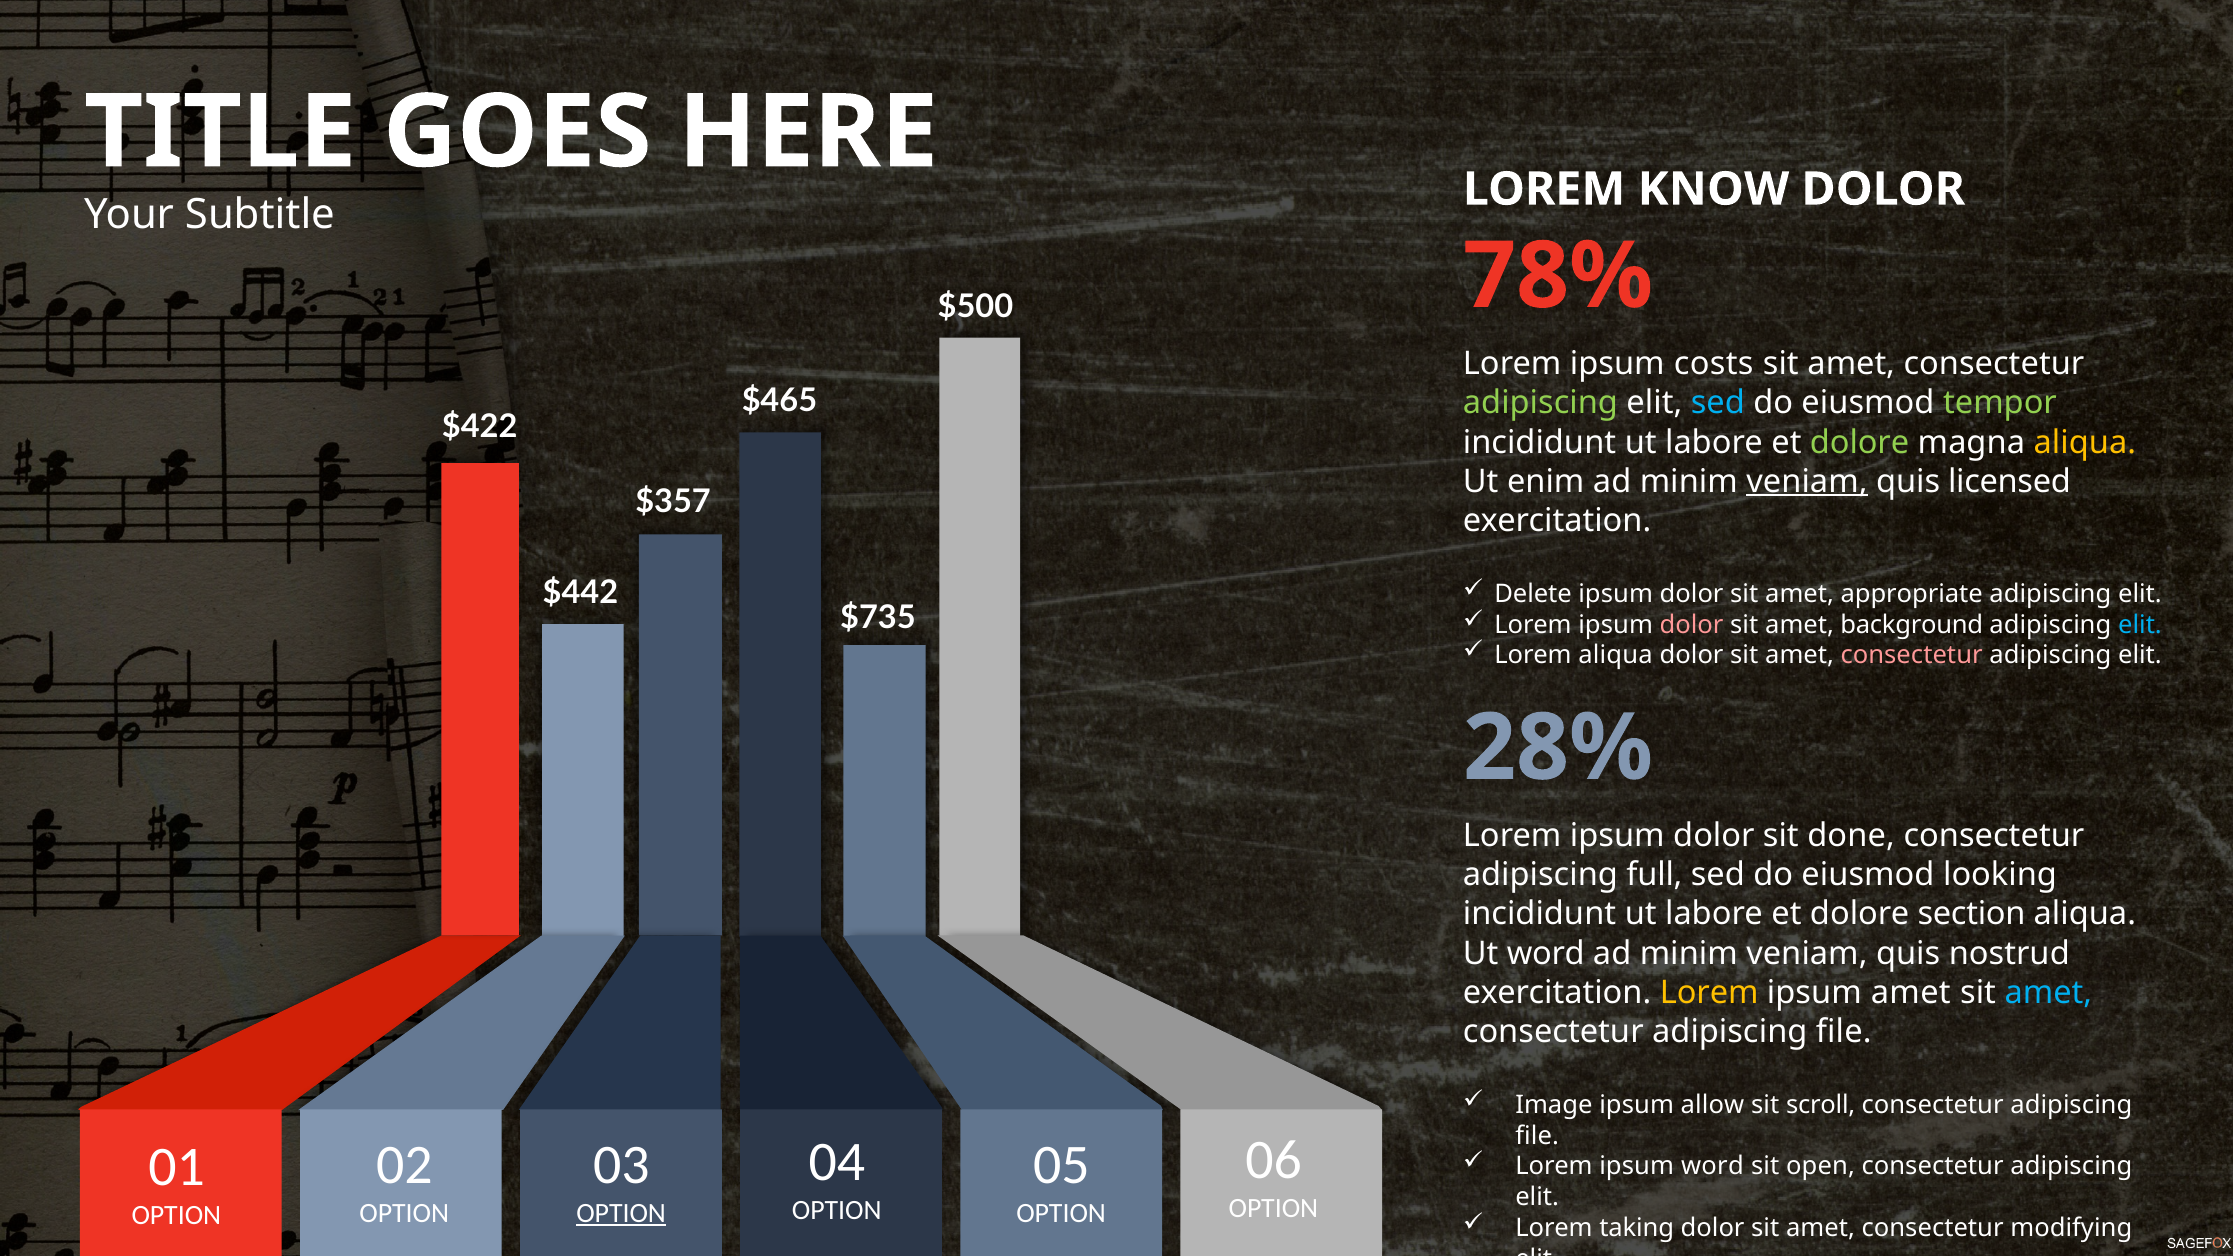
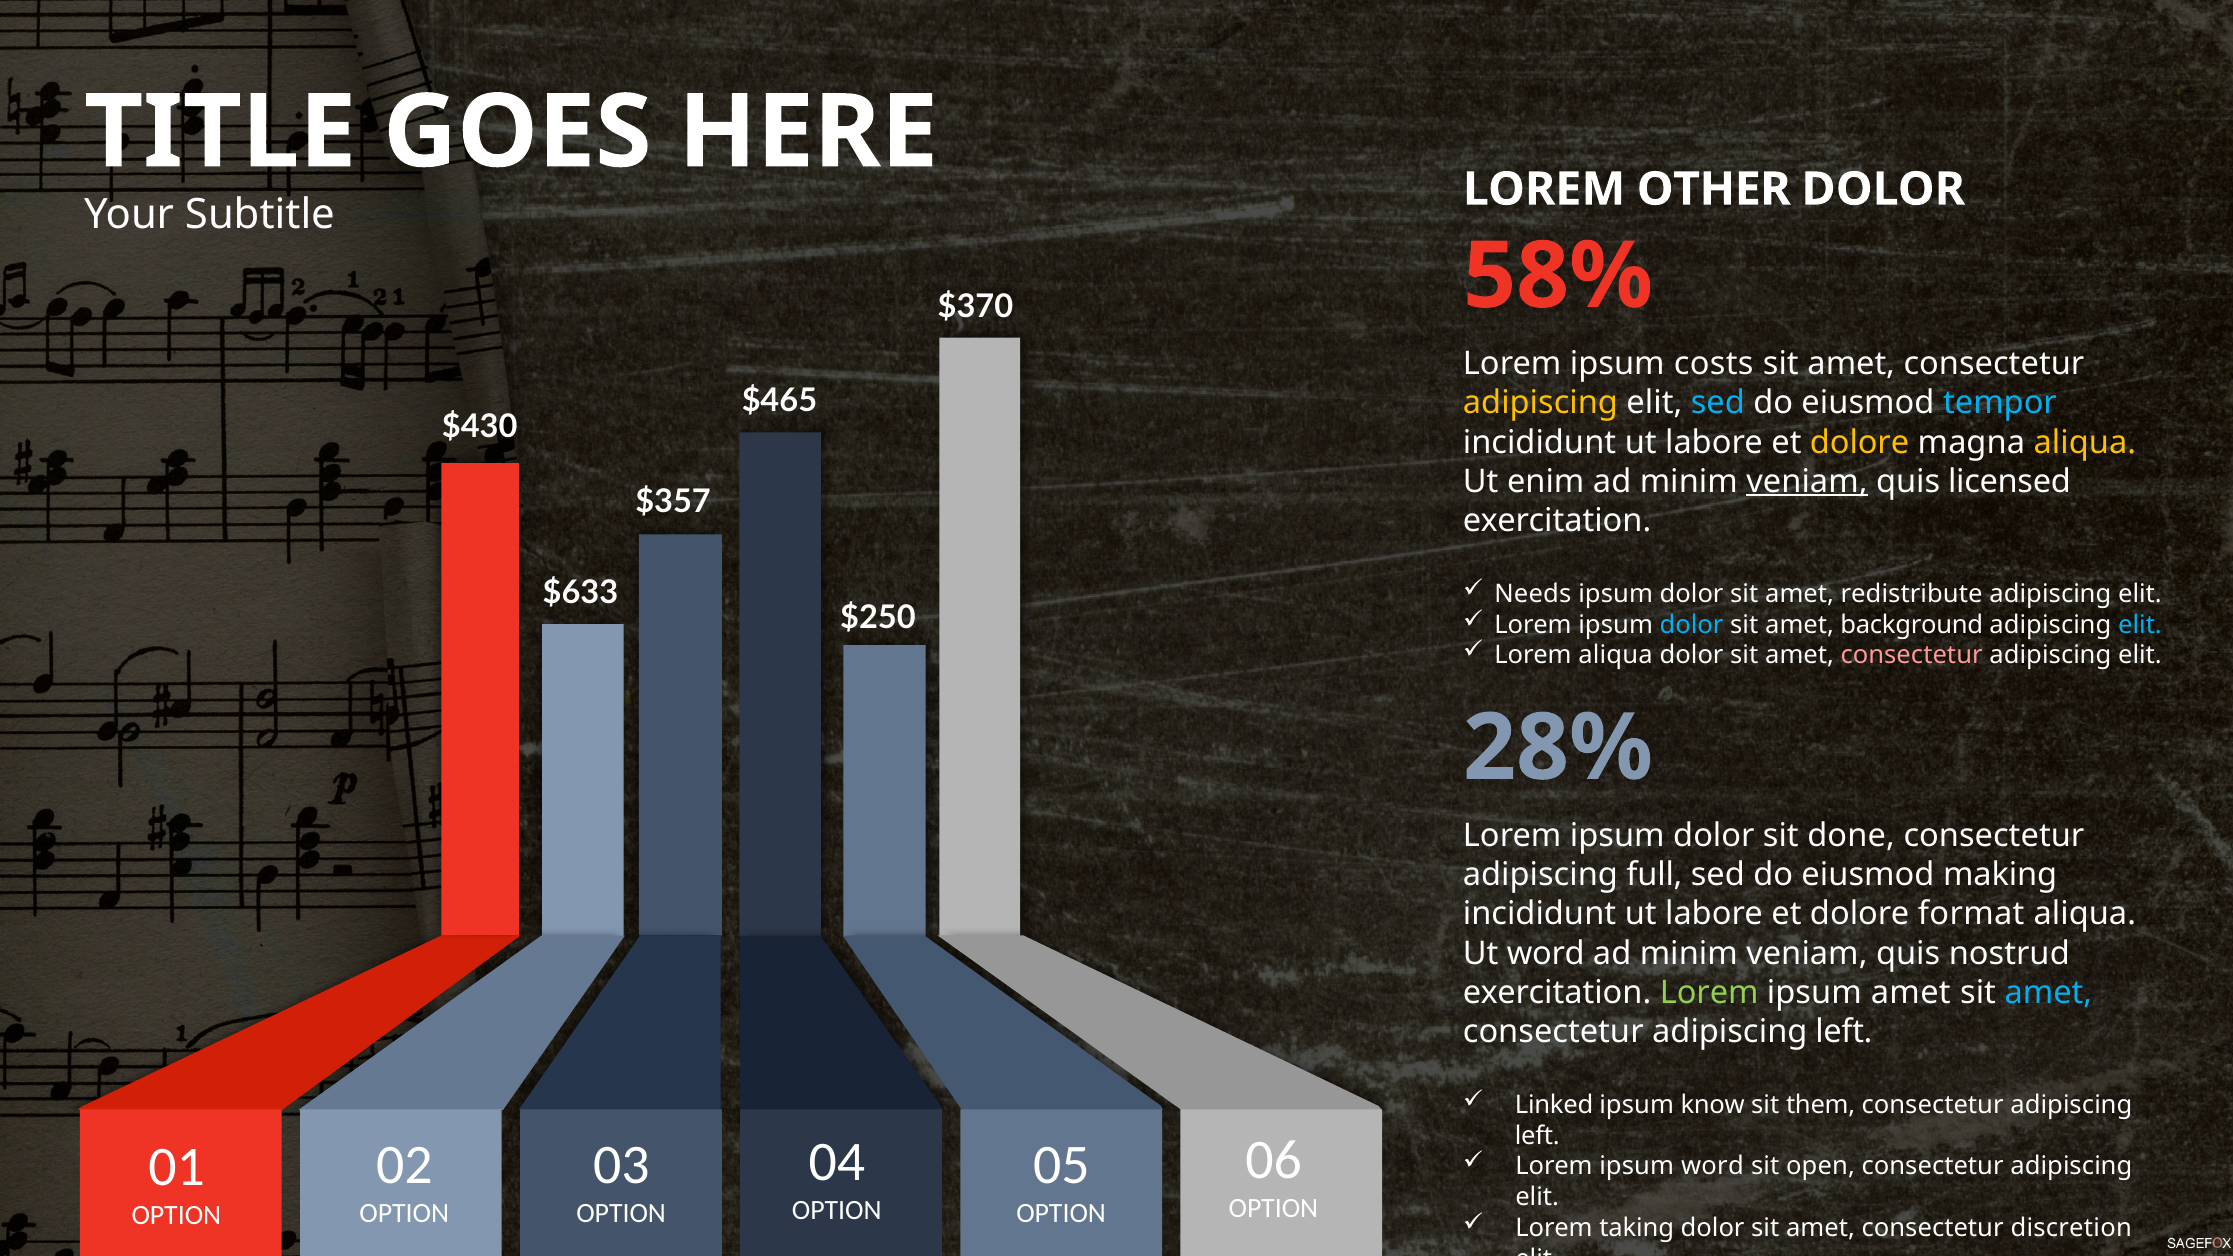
KNOW: KNOW -> OTHER (1714, 189)
78%: 78% -> 58% (1558, 276)
$500: $500 -> $370 (975, 307)
adipiscing colour: light green -> yellow (1540, 403)
tempor colour: light green -> light blue (2000, 403)
$422: $422 -> $430 (480, 426)
dolore colour: light green -> yellow (1860, 442)
$442: $442 -> $633 (580, 592)
Delete: Delete -> Needs (1533, 594)
appropriate: appropriate -> redistribute (1912, 594)
$735: $735 -> $250 (878, 618)
dolor colour: pink -> light blue (1692, 625)
looking: looking -> making (2000, 875)
section: section -> format (1971, 914)
Lorem colour: yellow -> light green (1709, 992)
file: file -> left (1844, 1032)
Image: Image -> Linked (1554, 1105)
allow: allow -> know (1713, 1105)
scroll: scroll -> them (1821, 1105)
file: file -> left (1537, 1136)
OPTION underline: present -> none (621, 1213)
modifying: modifying -> discretion (2071, 1228)
